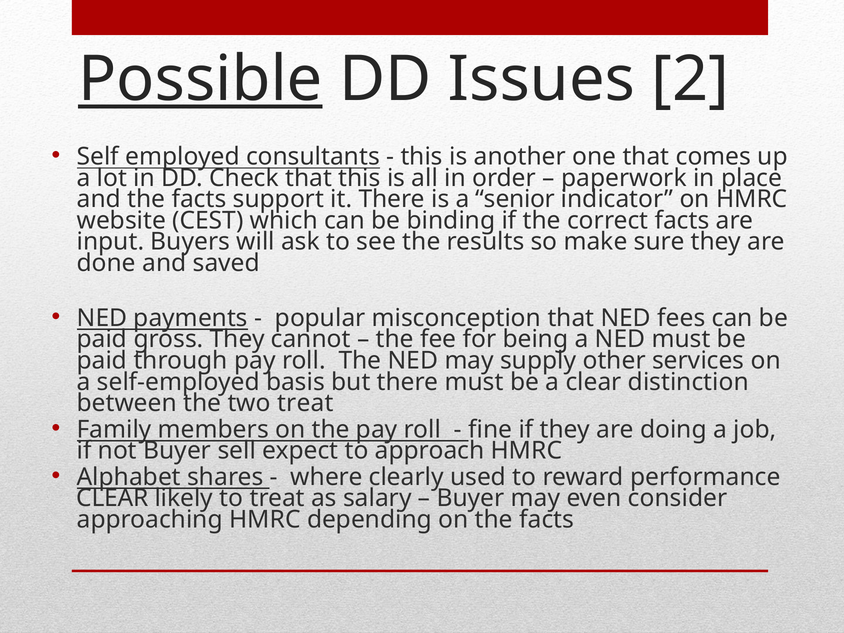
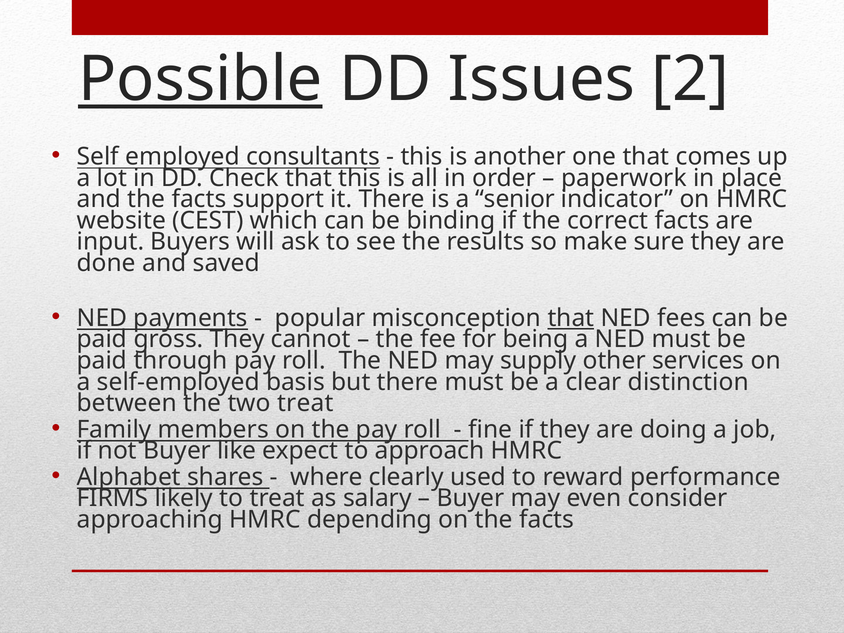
that underline: none -> present (571, 318)
sell: sell -> like (237, 451)
CLEAR: CLEAR -> FIRMS (113, 498)
